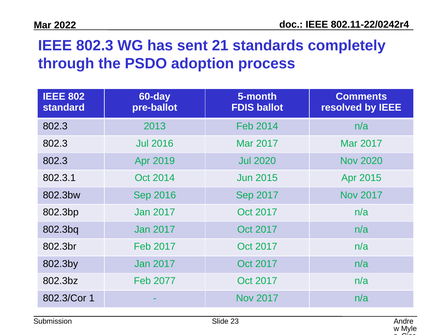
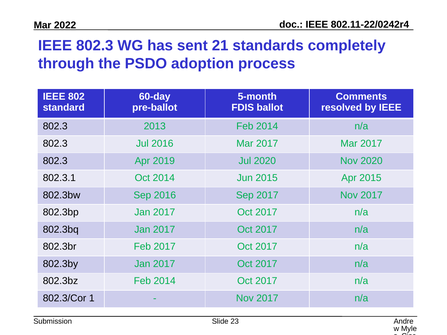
802.3bz Feb 2077: 2077 -> 2014 (165, 281)
